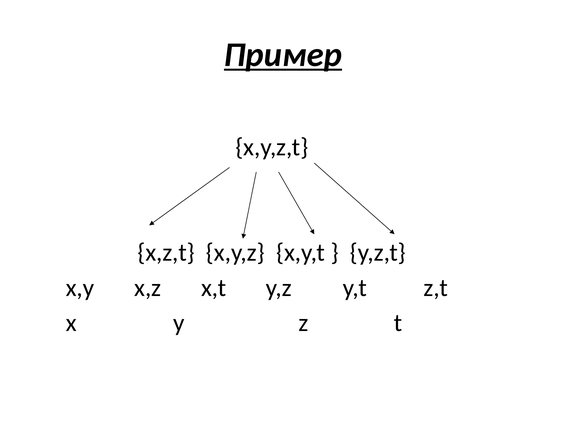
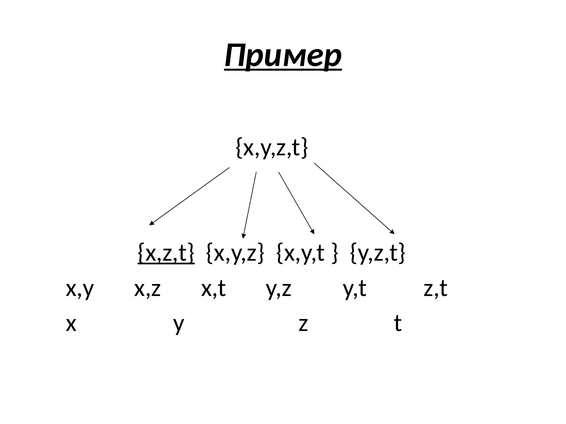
x,z,t underline: none -> present (166, 253)
